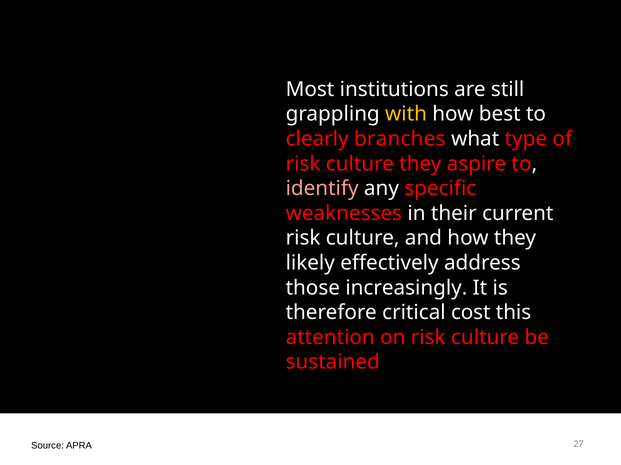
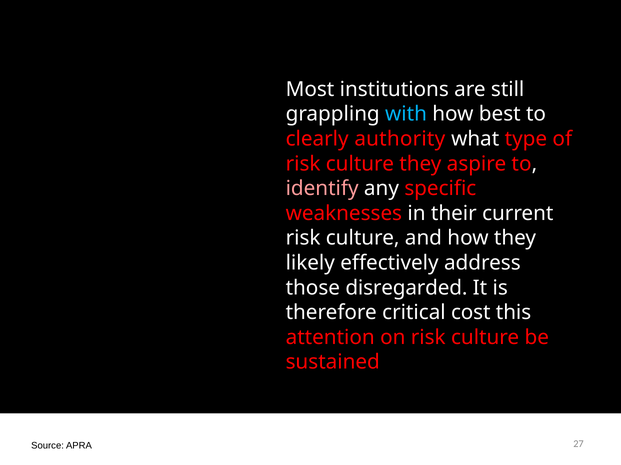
with colour: yellow -> light blue (406, 114)
branches: branches -> authority (400, 139)
increasingly: increasingly -> disregarded (406, 288)
